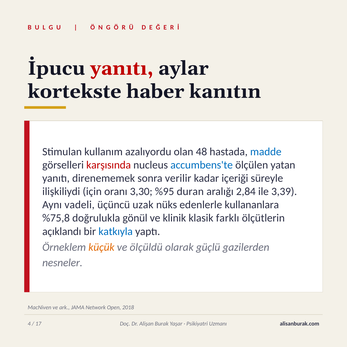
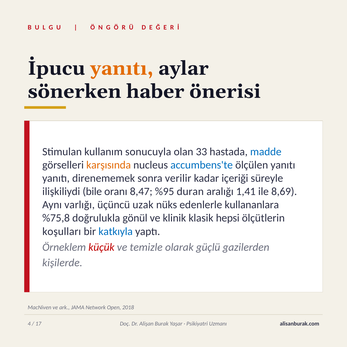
yanıtı colour: red -> orange (122, 68)
kortekste: kortekste -> sönerken (74, 91)
kanıtın: kanıtın -> önerisi (225, 91)
azalıyordu: azalıyordu -> sonucuyla (148, 152)
48: 48 -> 33 (201, 152)
karşısında colour: red -> orange (109, 165)
ölçülen yatan: yatan -> yanıtı (283, 165)
için: için -> bile (92, 191)
3,30: 3,30 -> 8,47 (141, 191)
2,84: 2,84 -> 1,41 (246, 191)
3,39: 3,39 -> 8,69 (284, 191)
vadeli: vadeli -> varlığı (80, 205)
farklı: farklı -> hepsi (228, 218)
açıklandı: açıklandı -> koşulları (62, 231)
küçük colour: orange -> red (101, 247)
ölçüldü: ölçüldü -> temizle (146, 247)
nesneler: nesneler -> kişilerde (62, 263)
